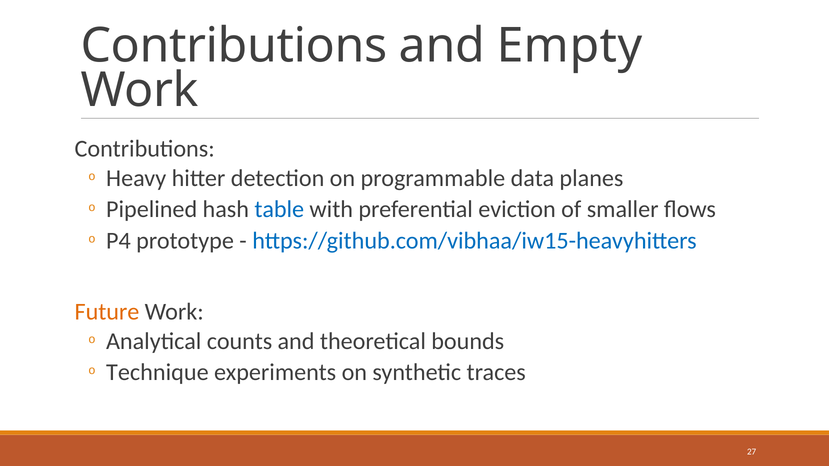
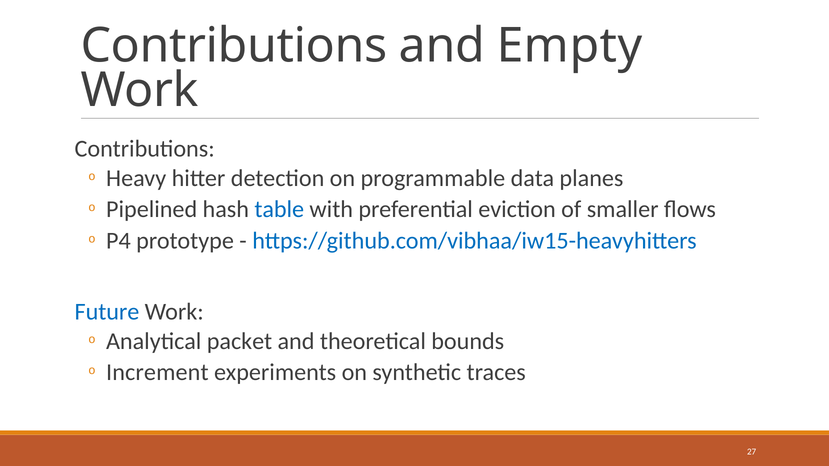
Future colour: orange -> blue (107, 312)
counts: counts -> packet (240, 341)
Technique: Technique -> Increment (157, 373)
